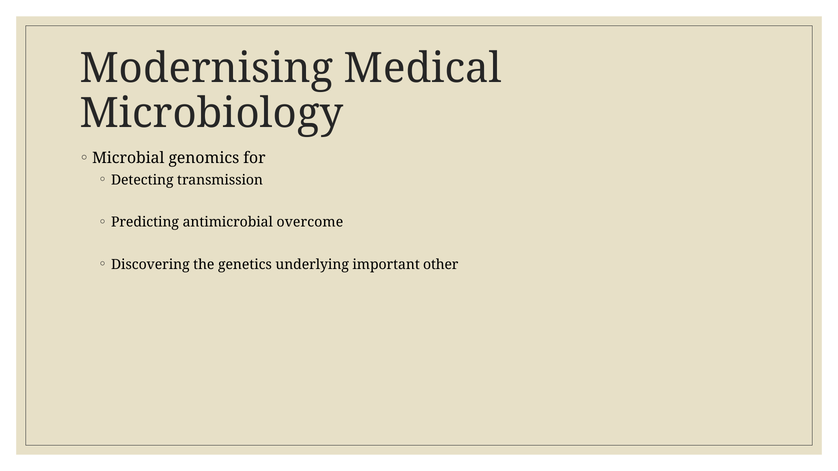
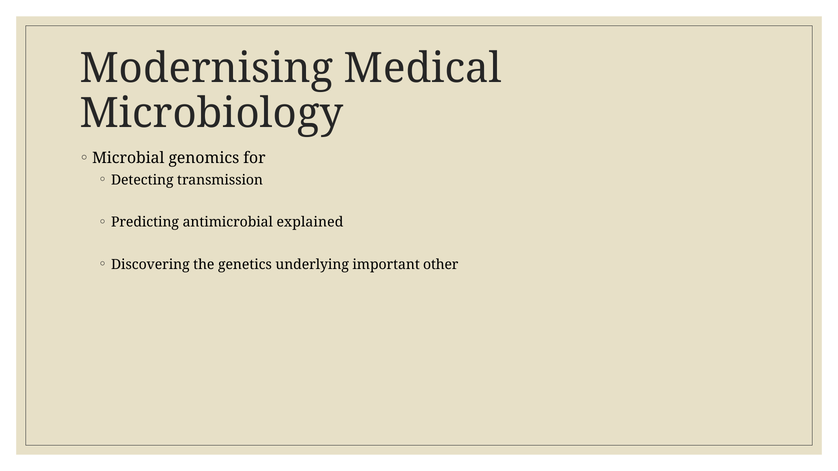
overcome: overcome -> explained (310, 222)
